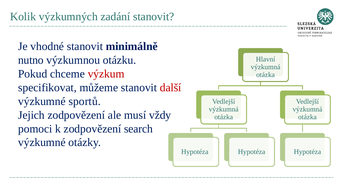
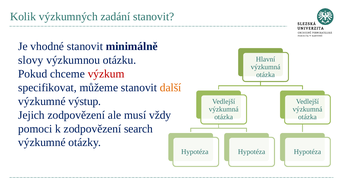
nutno: nutno -> slovy (31, 60)
další colour: red -> orange (171, 87)
sportů: sportů -> výstup (85, 101)
